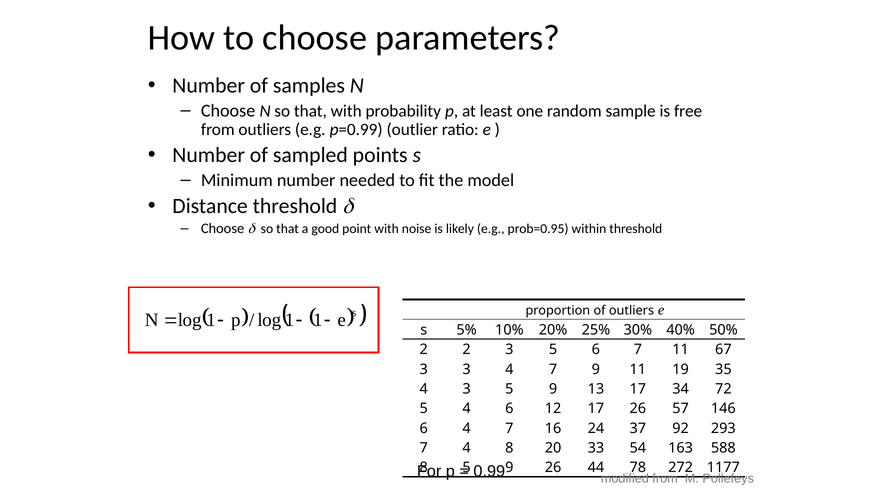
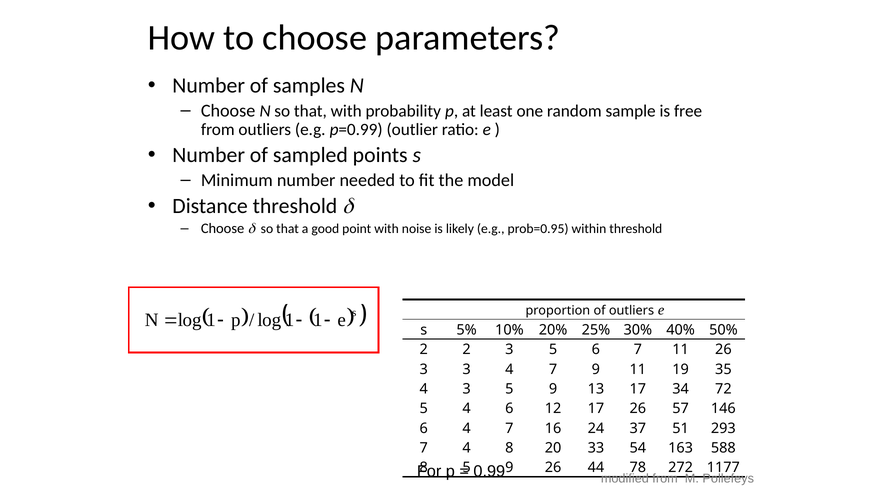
11 67: 67 -> 26 (723, 350)
92: 92 -> 51 (681, 429)
